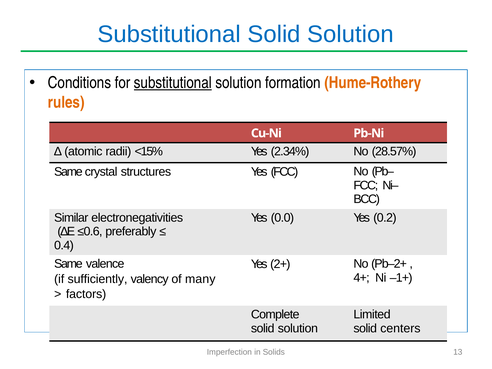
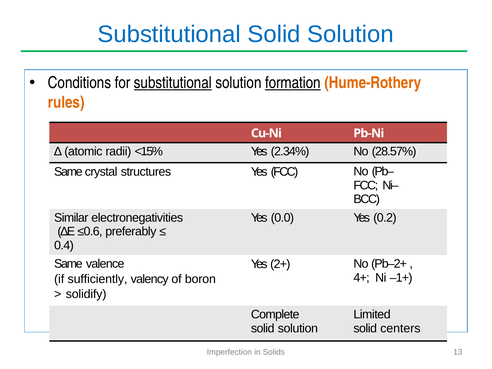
formation underline: none -> present (293, 83)
many: many -> boron (200, 279)
factors: factors -> solidify (86, 294)
